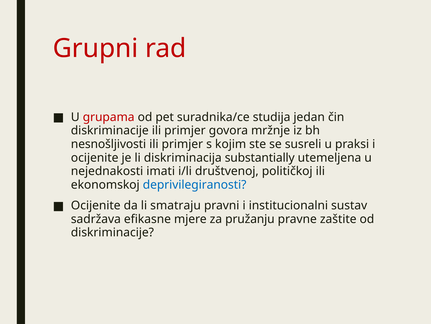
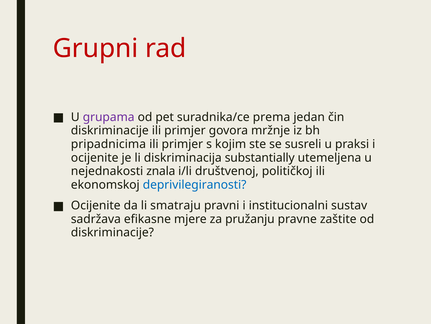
grupama colour: red -> purple (109, 117)
studija: studija -> prema (272, 117)
nesnošljivosti: nesnošljivosti -> pripadnicima (108, 144)
imati: imati -> znala (161, 171)
